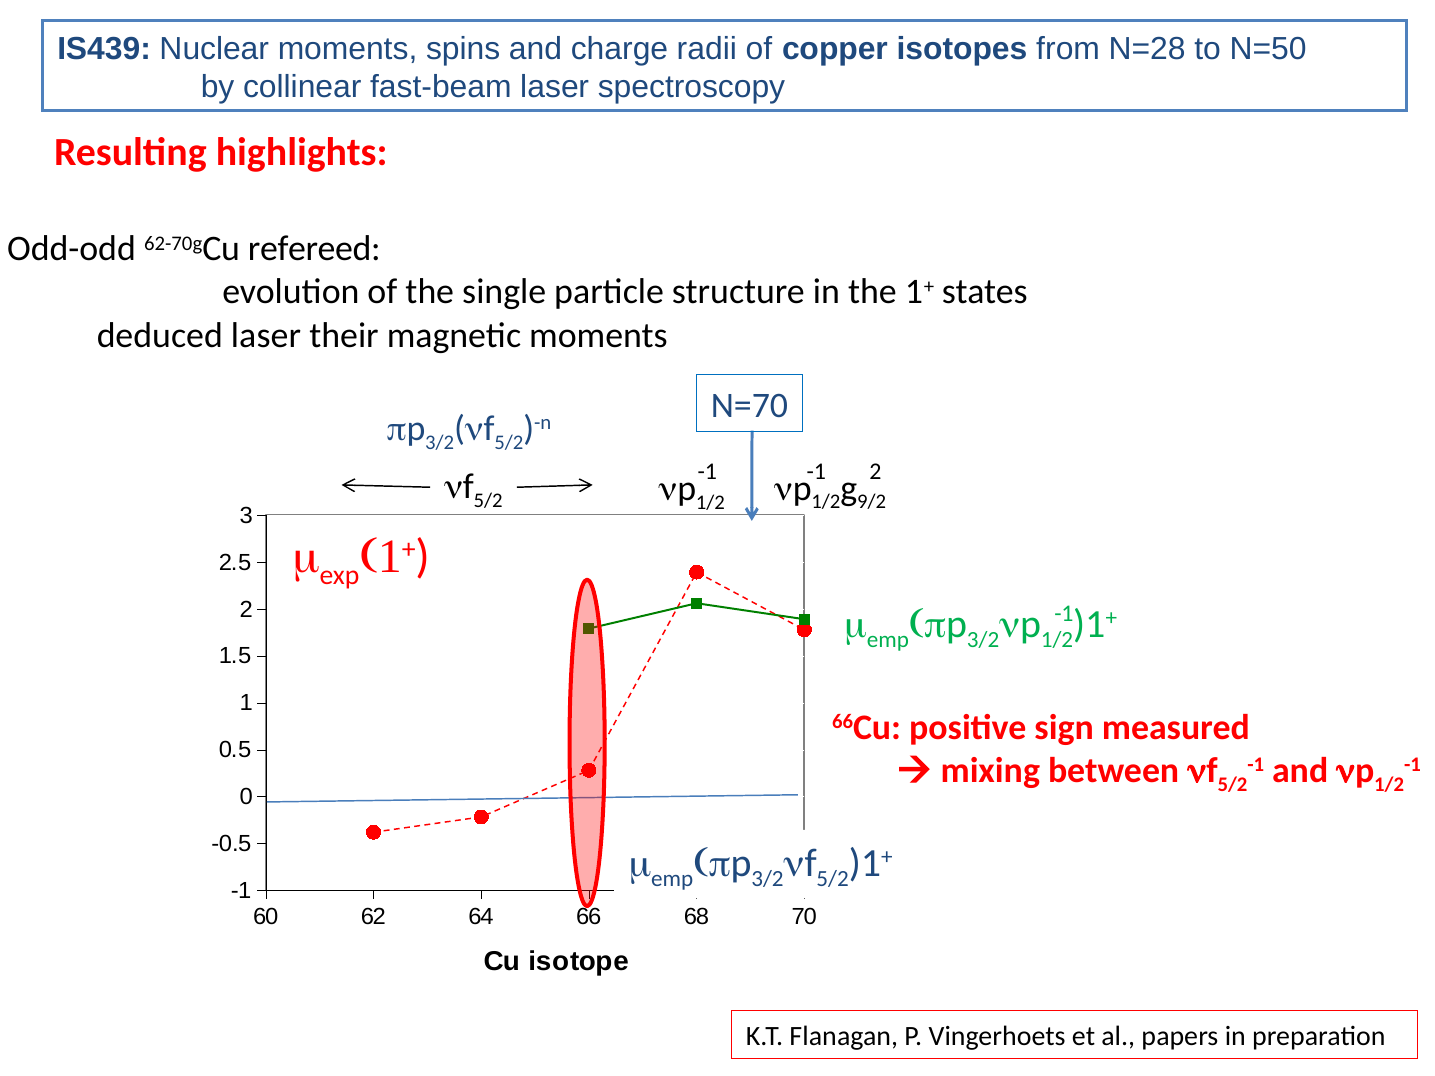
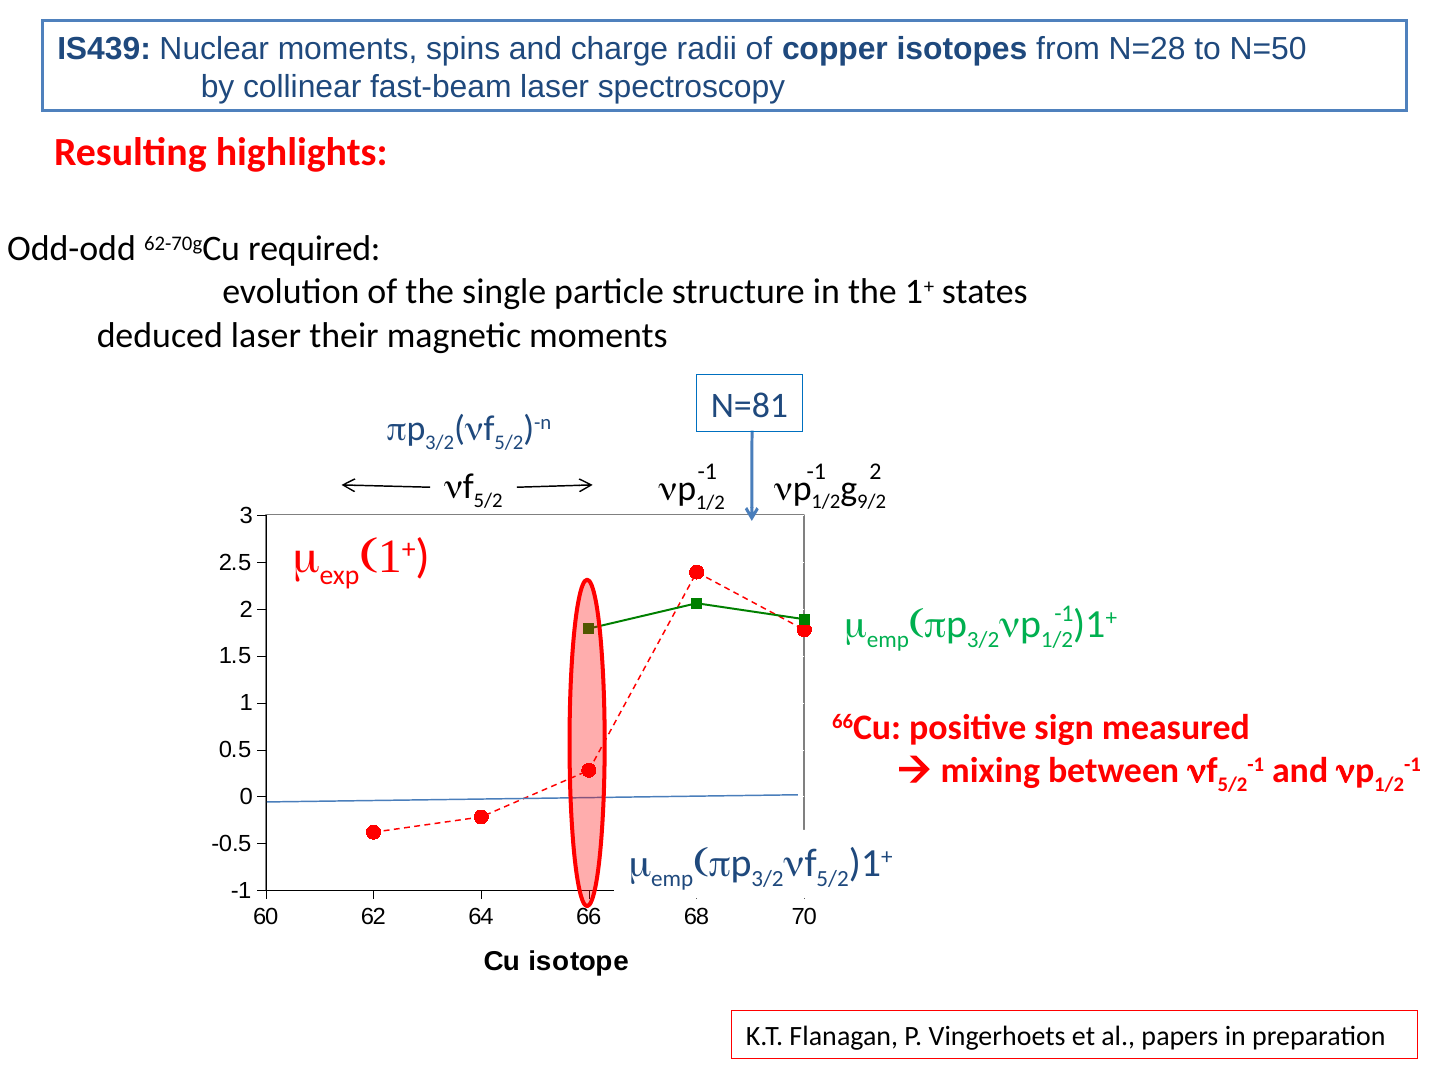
refereed: refereed -> required (314, 249)
N=70: N=70 -> N=81 (749, 406)
